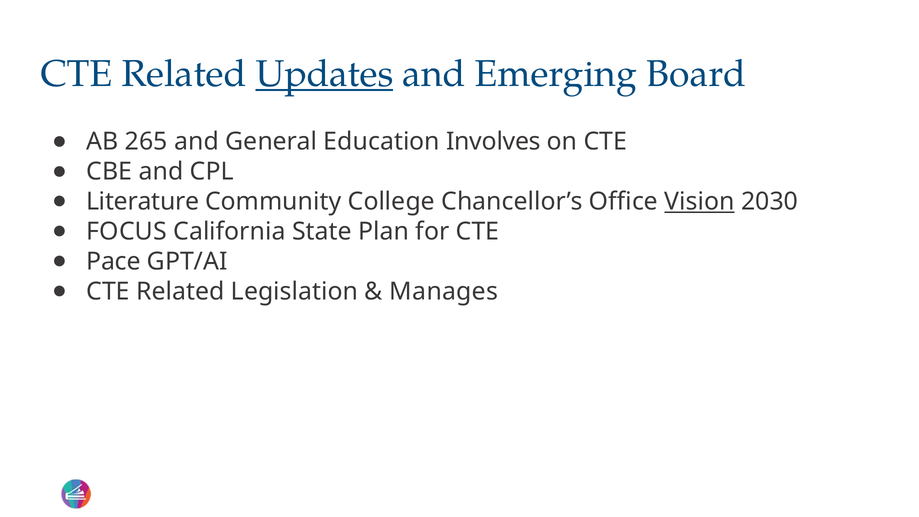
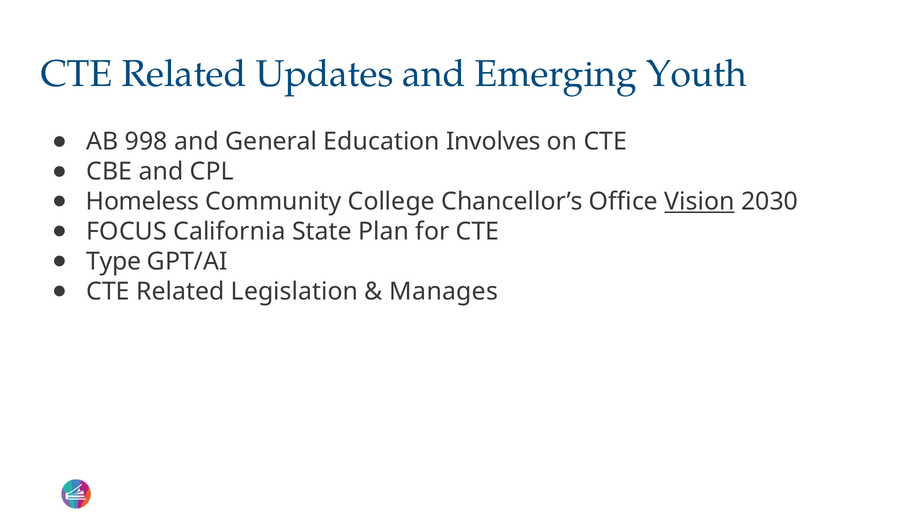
Updates underline: present -> none (325, 74)
Board: Board -> Youth (696, 74)
265: 265 -> 998 (146, 142)
Literature: Literature -> Homeless (143, 202)
Pace: Pace -> Type (114, 261)
